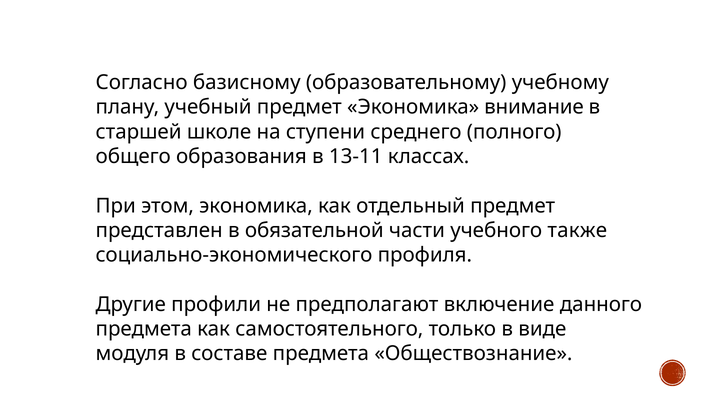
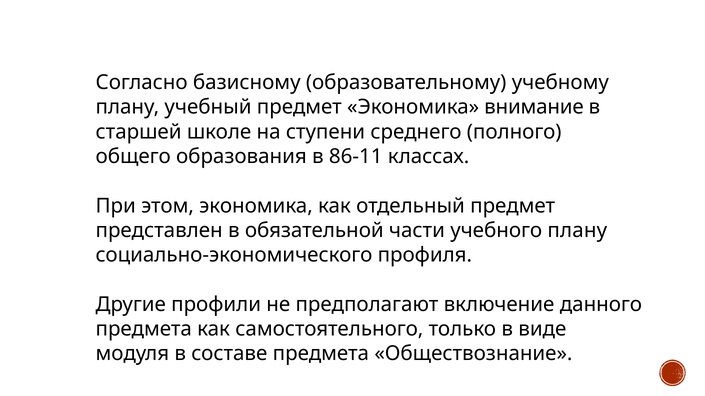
13-11: 13-11 -> 86-11 (356, 157)
учебного также: также -> плану (577, 231)
